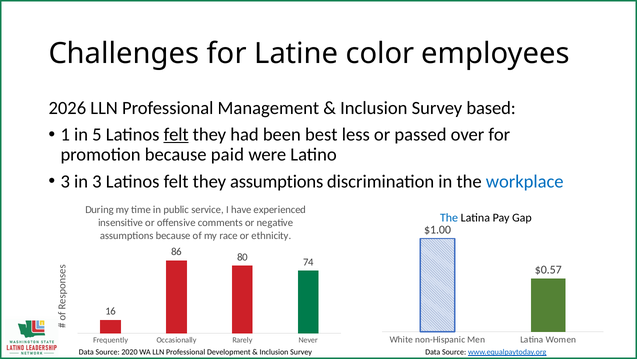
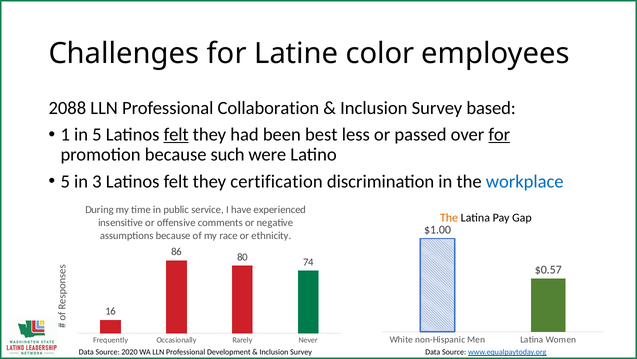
2026: 2026 -> 2088 (67, 108)
Management: Management -> Collaboration (268, 108)
for underline: none -> present (499, 134)
paid: paid -> such (228, 154)
3: 3 -> 5 (65, 181)
they assumptions: assumptions -> certification (277, 181)
The colour: blue -> orange (449, 218)
